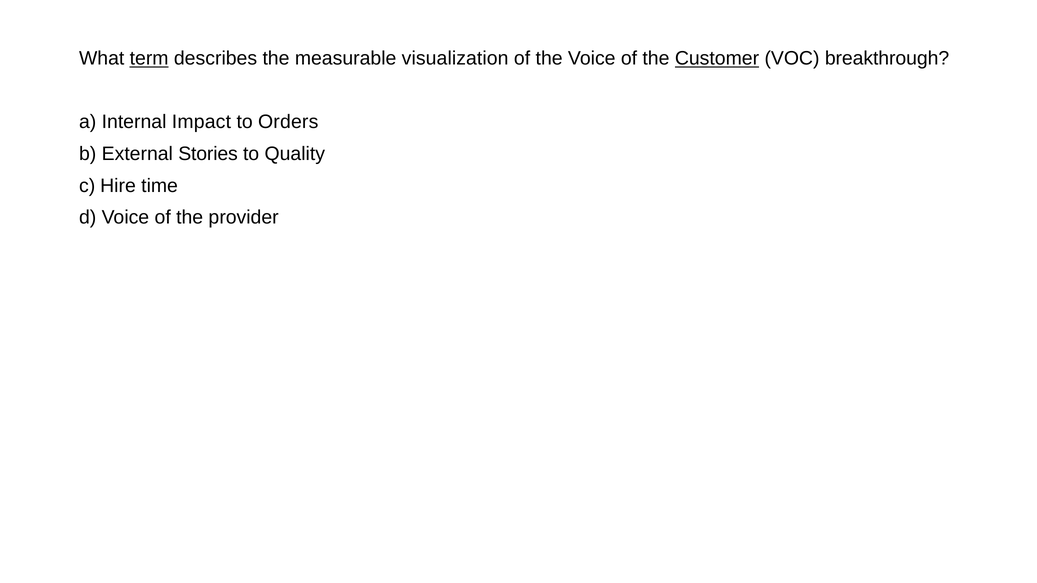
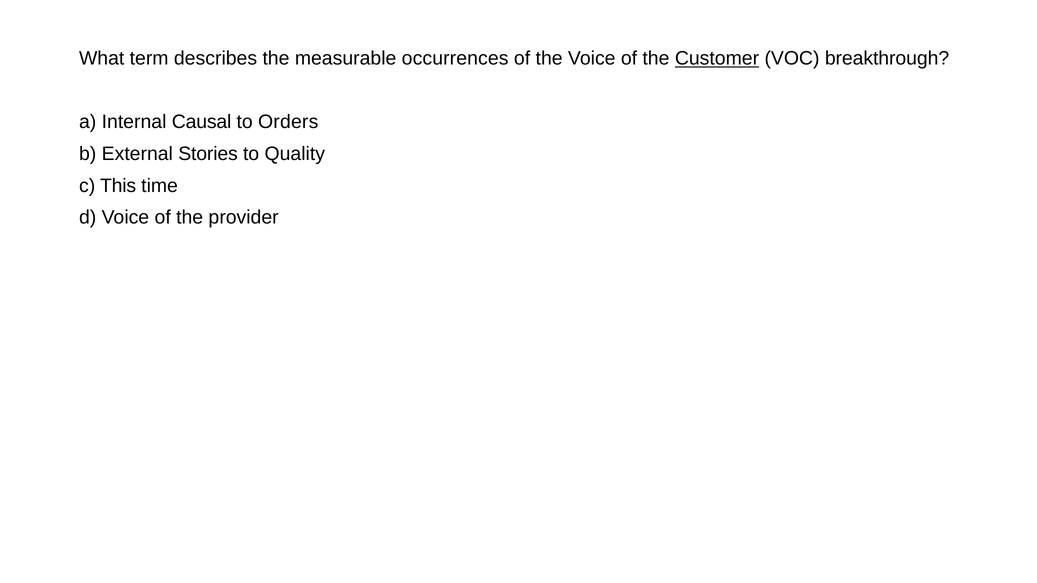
term underline: present -> none (149, 59)
visualization: visualization -> occurrences (455, 59)
Impact: Impact -> Causal (202, 122)
Hire: Hire -> This (118, 186)
